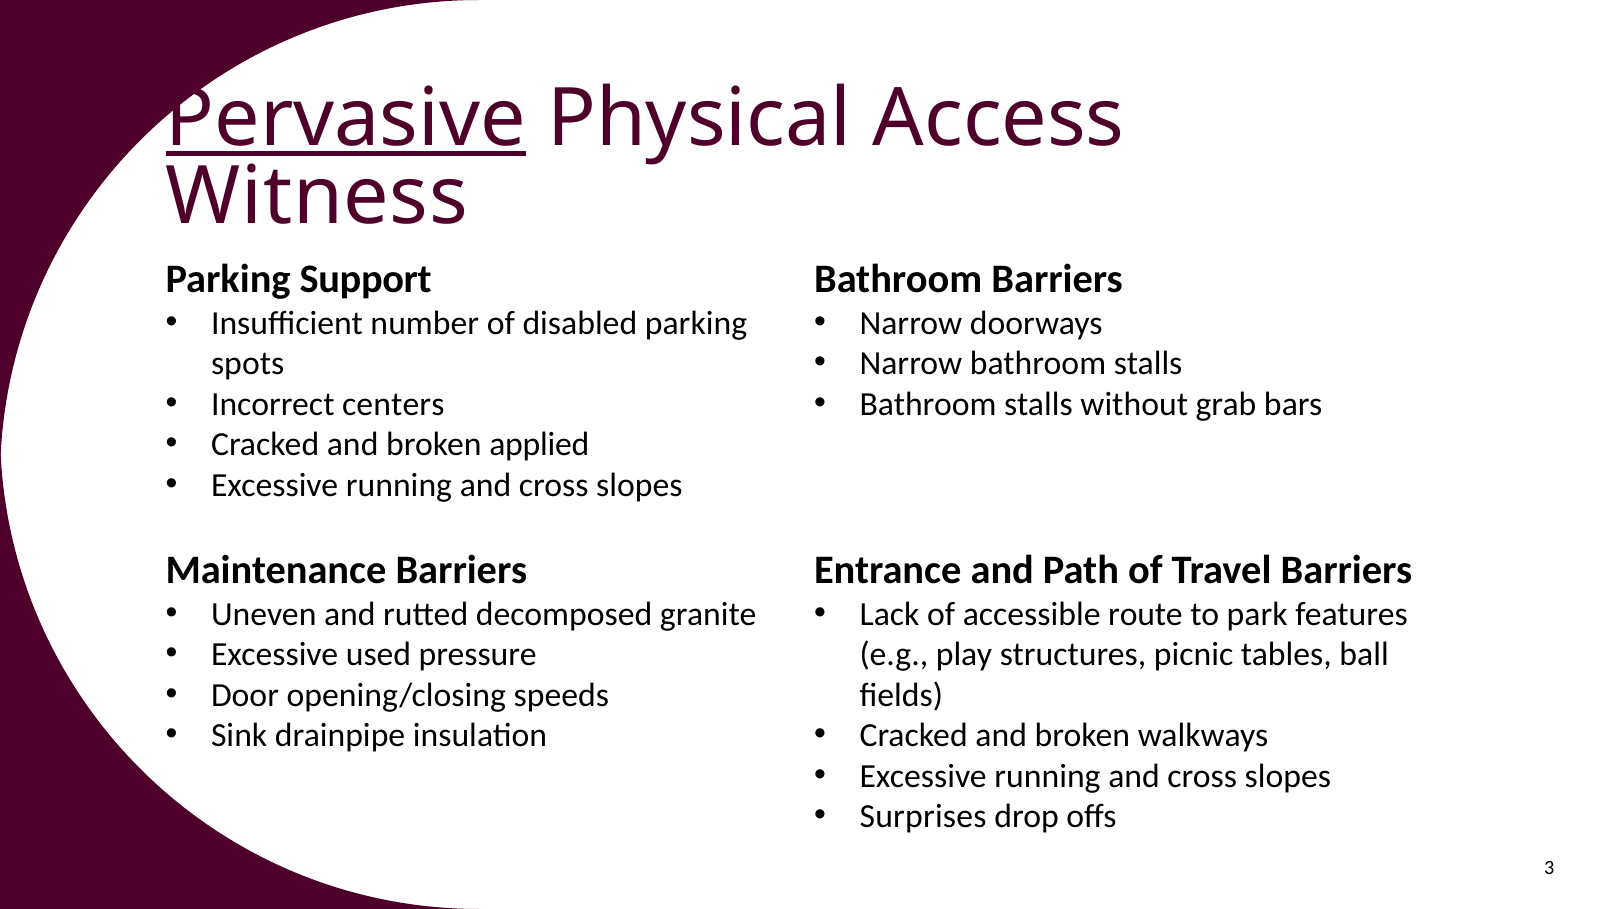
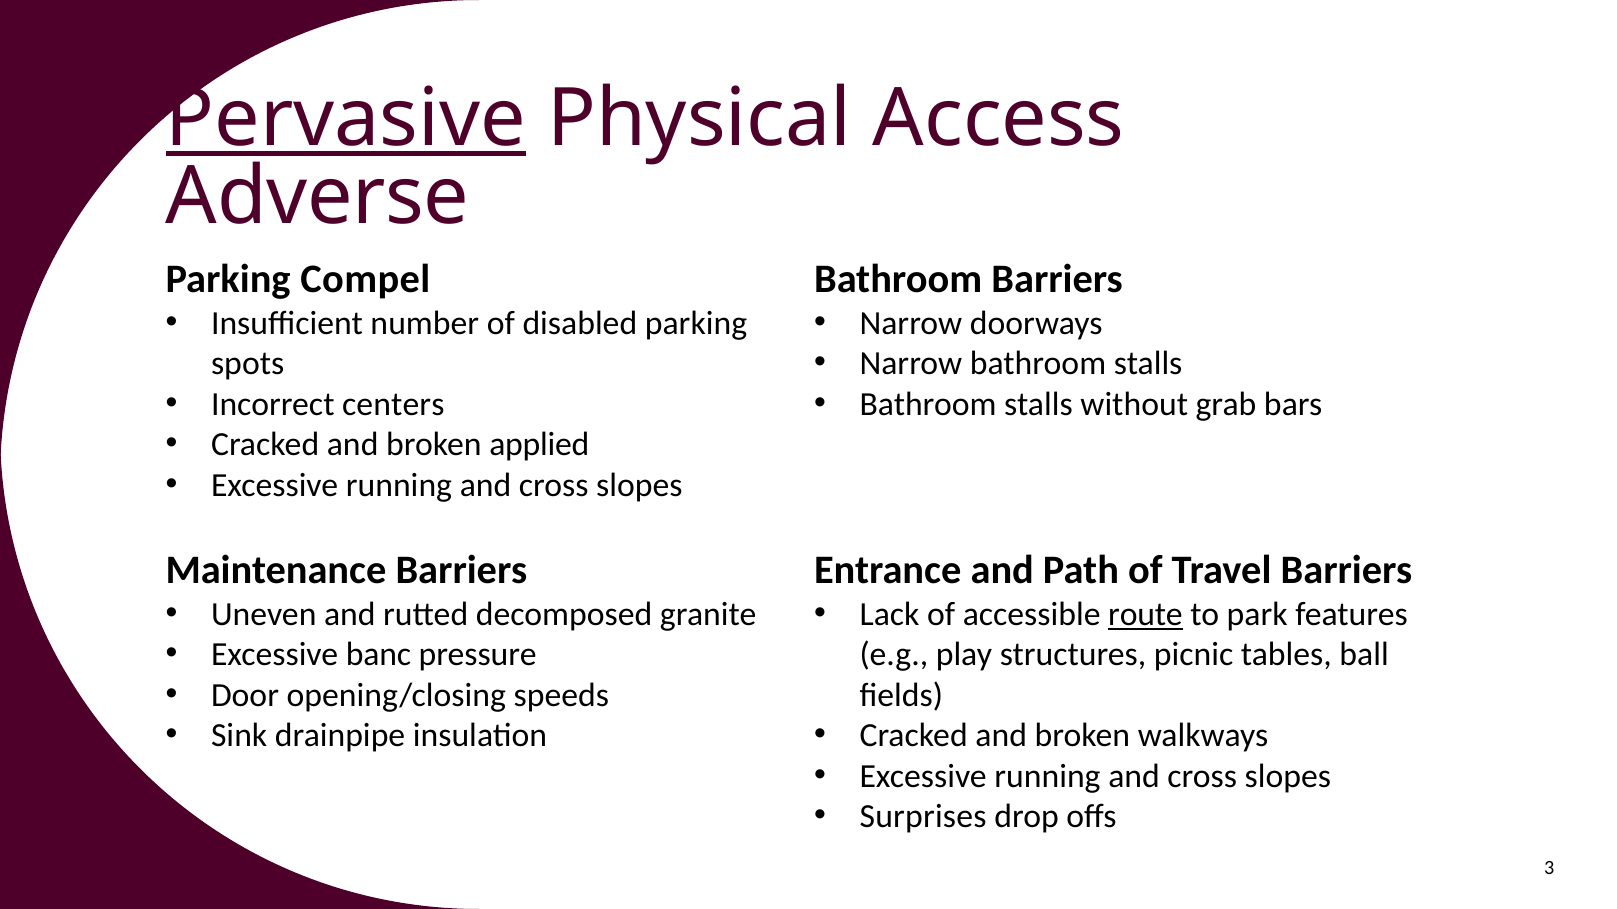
Witness: Witness -> Adverse (317, 197)
Support: Support -> Compel (365, 280)
route underline: none -> present (1145, 615)
used: used -> banc (378, 655)
